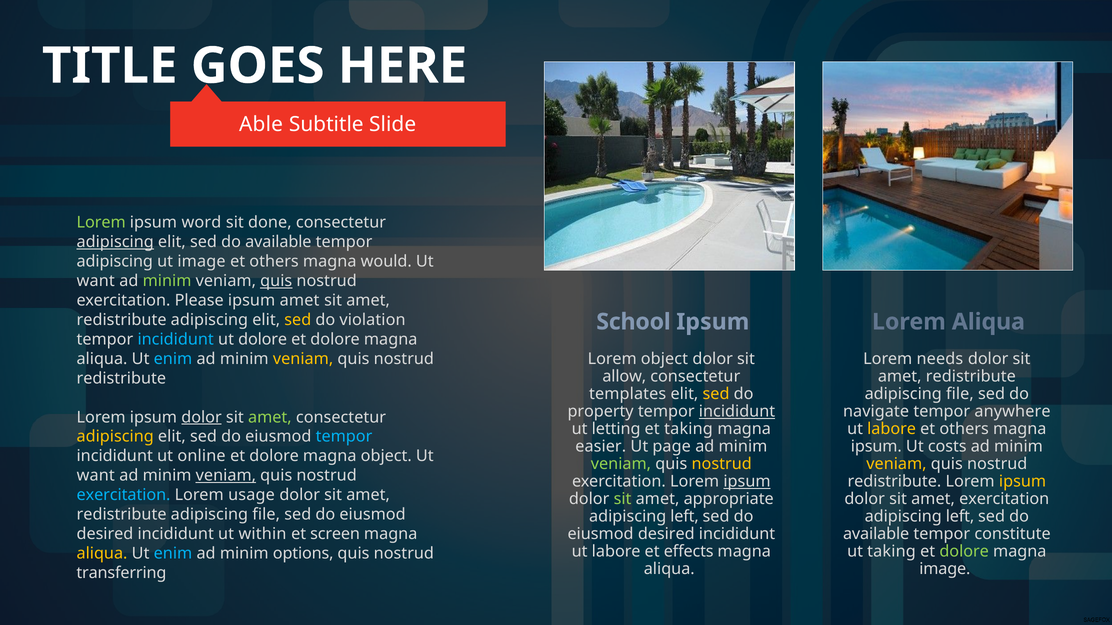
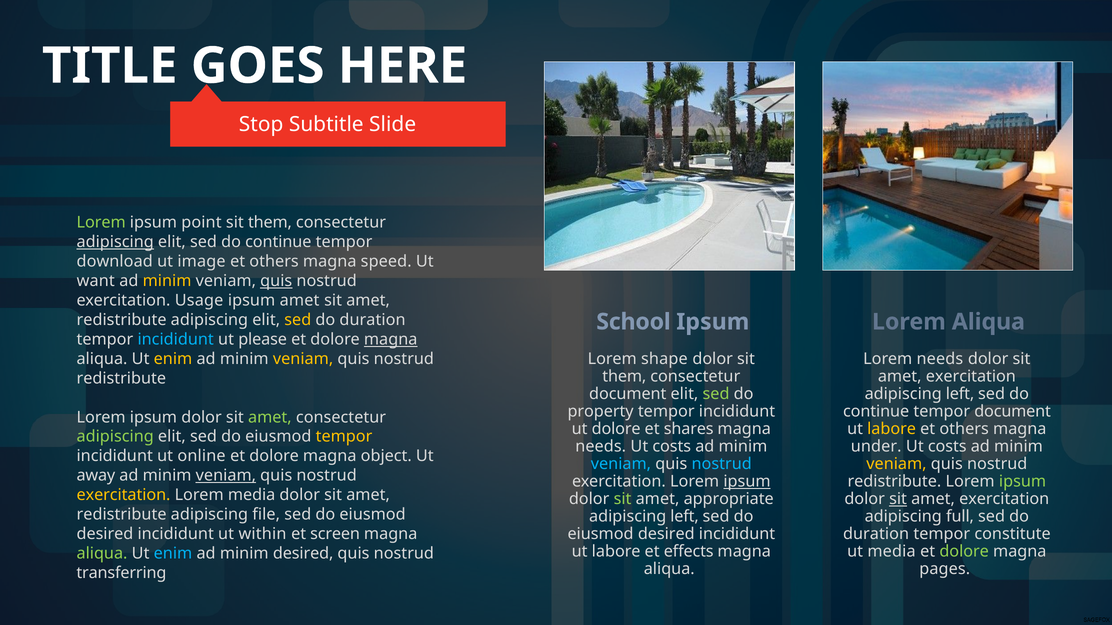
Able: Able -> Stop (261, 124)
word: word -> point (201, 223)
done: done -> them (270, 223)
elit sed do available: available -> continue (278, 242)
adipiscing: adipiscing -> download (115, 262)
would: would -> speed (386, 262)
minim colour: light green -> yellow (167, 281)
Please: Please -> Usage (199, 301)
violation: violation -> duration (373, 320)
ut dolore: dolore -> please (263, 340)
magna underline: none -> present (391, 340)
enim colour: light blue -> yellow (173, 359)
Lorem object: object -> shape (664, 359)
allow: allow -> them (624, 377)
redistribute: redistribute -> exercitation (971, 377)
templates: templates -> document (628, 394)
sed colour: yellow -> light green (716, 394)
file: file -> left (960, 394)
incididunt underline: present -> none (737, 412)
navigate: navigate -> continue (876, 412)
tempor anywhere: anywhere -> document (1013, 412)
dolor underline: present -> none (202, 418)
ut letting: letting -> dolore (616, 429)
et taking: taking -> shares (689, 429)
adipiscing colour: yellow -> light green (115, 437)
tempor colour: light blue -> yellow (344, 437)
easier: easier -> needs (601, 447)
page: page -> costs (672, 447)
ipsum: ipsum -> under (876, 447)
veniam colour: light green -> light blue (621, 464)
nostrud colour: yellow -> light blue (722, 464)
want: want -> away (96, 476)
ipsum colour: yellow -> light green (1023, 482)
exercitation colour: light blue -> yellow (124, 495)
Lorem usage: usage -> media (252, 495)
sit underline: none -> present (898, 499)
left: left -> full (960, 517)
available: available -> duration (876, 535)
ut taking: taking -> media (891, 552)
aliqua colour: yellow -> light green (102, 554)
minim options: options -> desired (303, 554)
image: image -> pages (945, 570)
